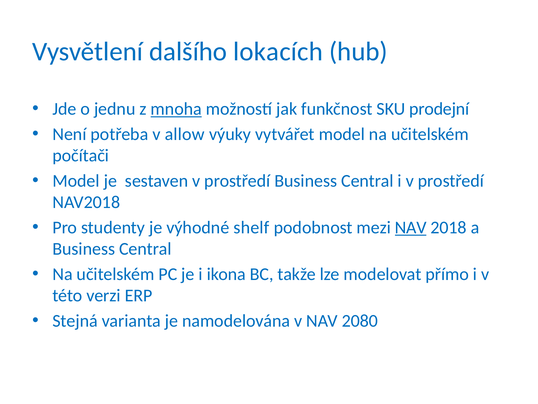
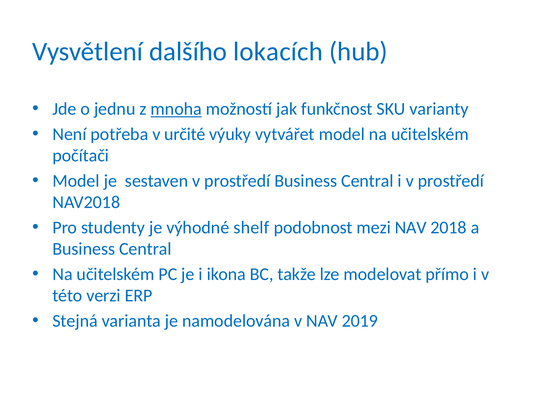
prodejní: prodejní -> varianty (439, 109)
allow: allow -> určité (185, 134)
NAV underline: present -> none (411, 227)
2080: 2080 -> 2019 (360, 320)
